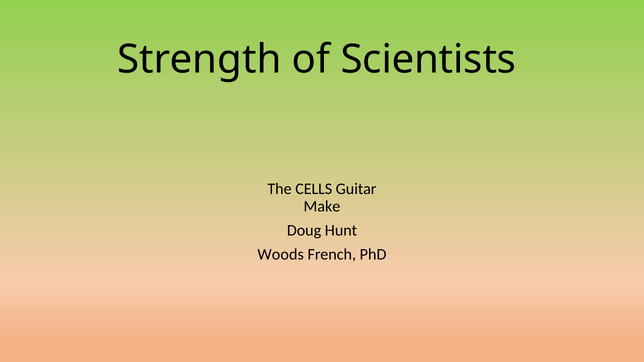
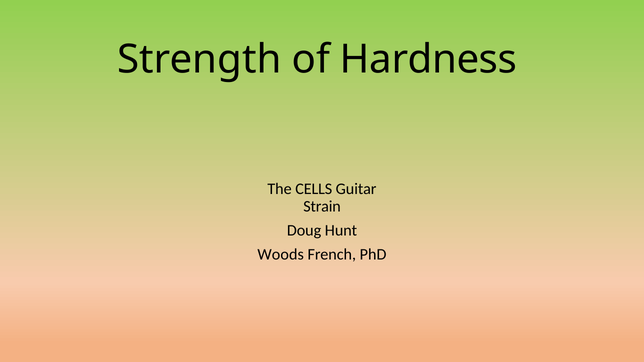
Scientists: Scientists -> Hardness (428, 60)
Make: Make -> Strain (322, 206)
